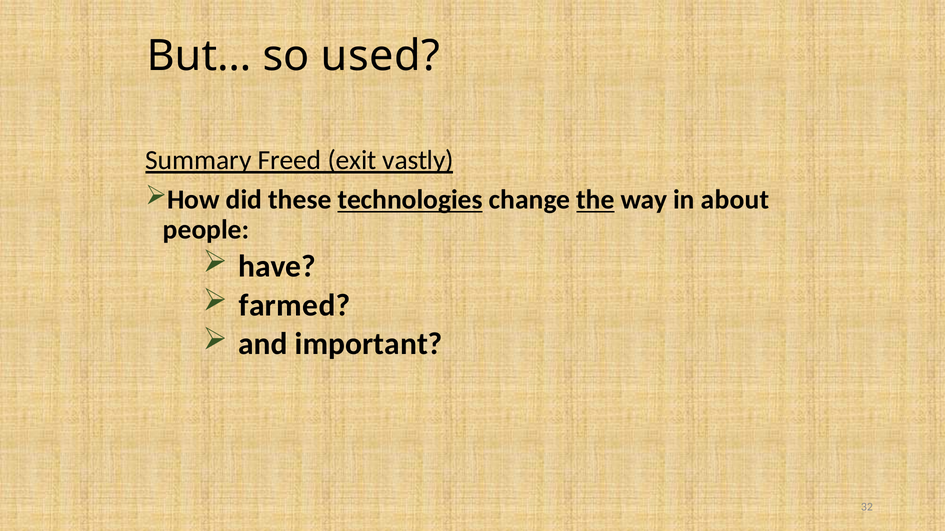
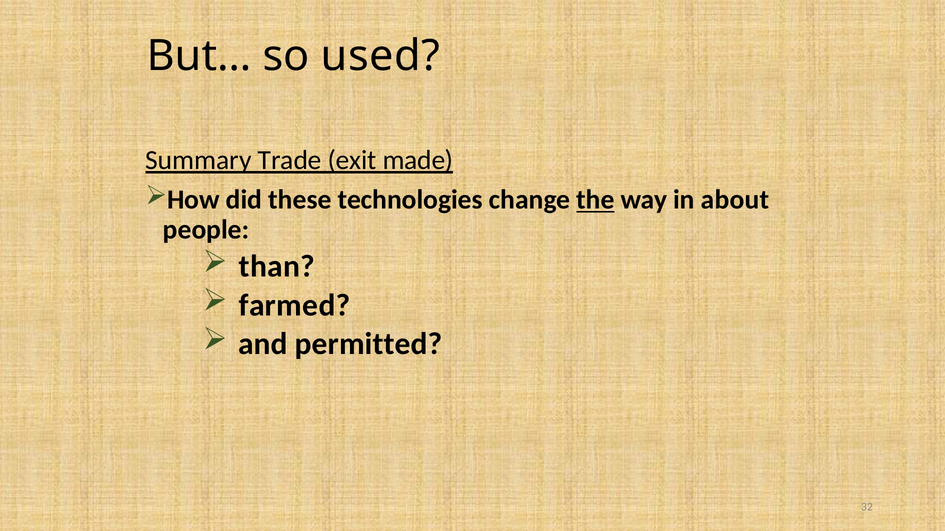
Freed: Freed -> Trade (290, 160)
vastly: vastly -> made (418, 160)
technologies underline: present -> none (410, 200)
have: have -> than (277, 266)
important: important -> permitted (369, 344)
